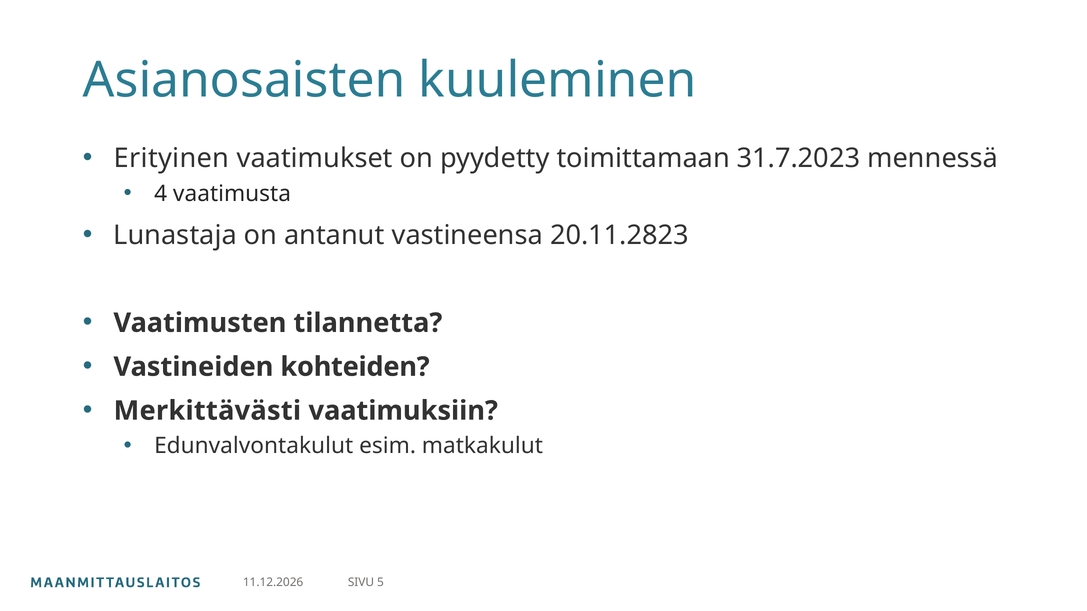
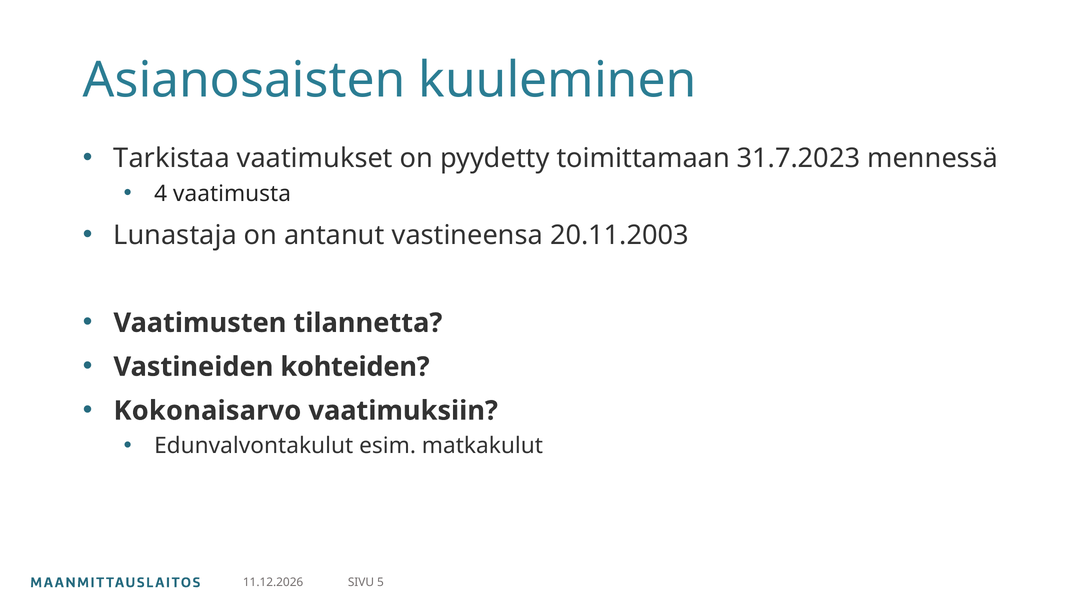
Erityinen: Erityinen -> Tarkistaa (172, 159)
20.11.2823: 20.11.2823 -> 20.11.2003 (619, 235)
Merkittävästi: Merkittävästi -> Kokonaisarvo (207, 411)
